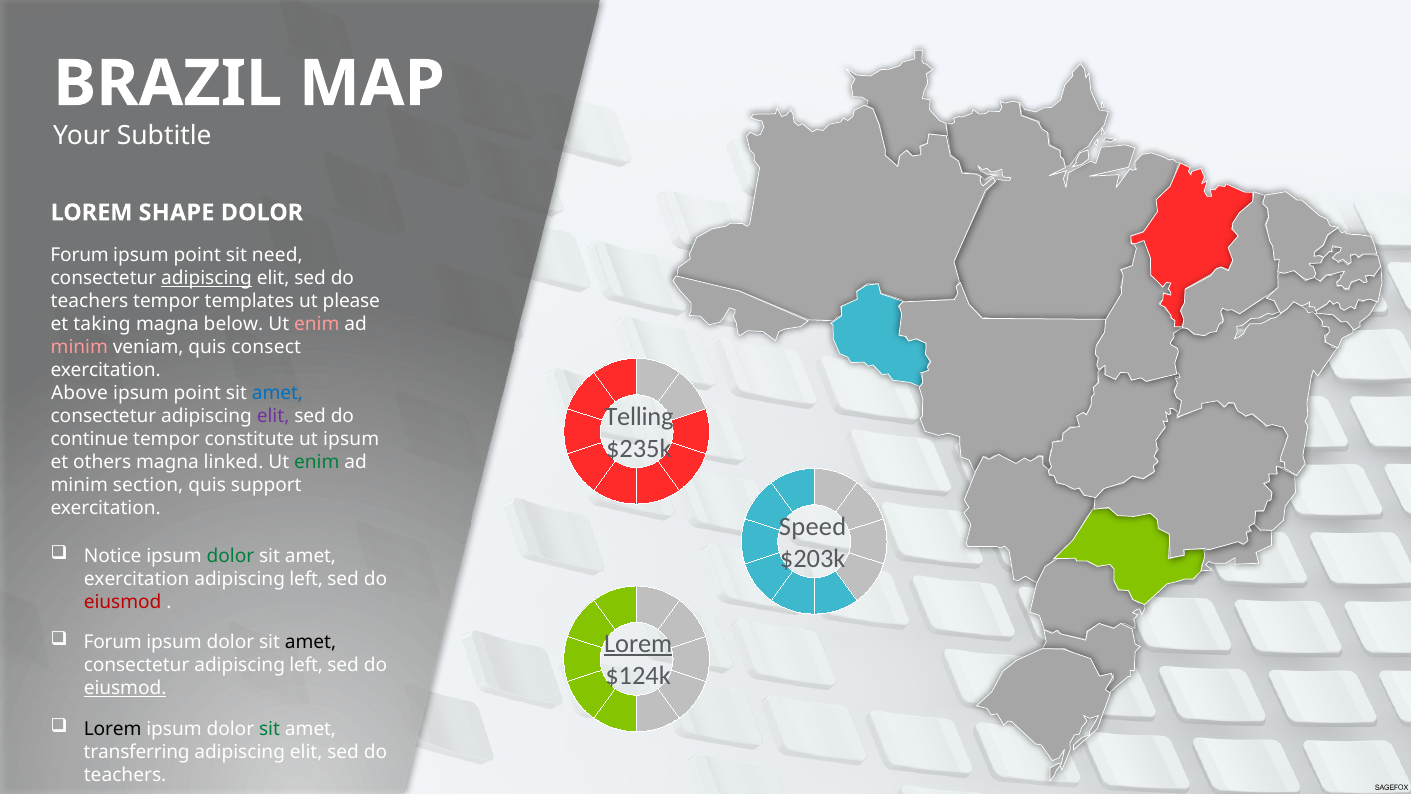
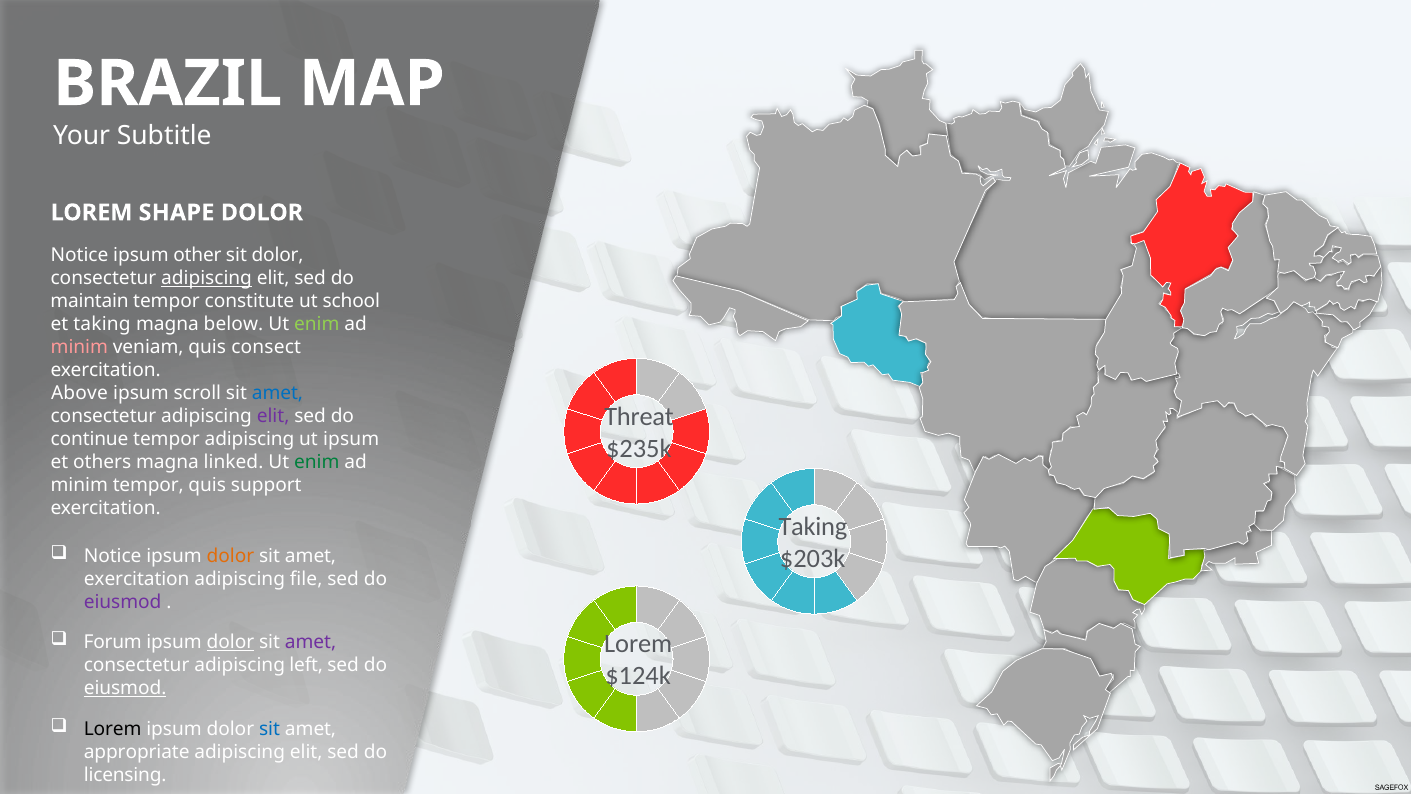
Forum: Forum -> Notice (80, 255)
point: point -> other (197, 255)
sit need: need -> dolor (278, 255)
teachers: teachers -> maintain (90, 301)
templates: templates -> constitute (249, 301)
please: please -> school (351, 301)
enim colour: pink -> light green (317, 324)
point: point -> scroll (197, 393)
Telling: Telling -> Threat (639, 416)
tempor constitute: constitute -> adipiscing (249, 439)
minim section: section -> tempor (148, 485)
Speed: Speed -> Taking (813, 526)
dolor colour: green -> orange (230, 556)
left: left -> file (306, 579)
eiusmod colour: red -> purple (123, 602)
dolor underline: none -> present (230, 642)
amet colour: black -> purple (311, 642)
Lorem underline: present -> none (638, 644)
sit colour: green -> blue (270, 729)
transferring: transferring -> appropriate (137, 752)
teachers: teachers -> licensing (125, 775)
